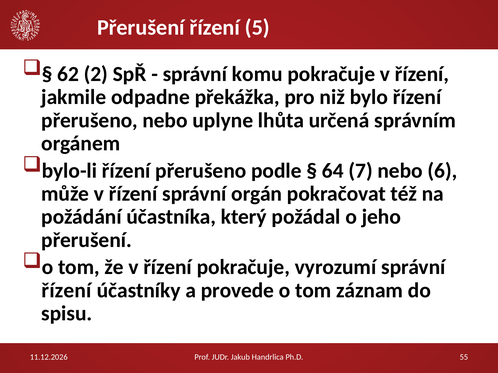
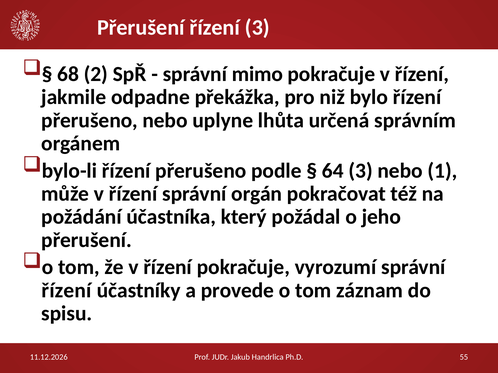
řízení 5: 5 -> 3 (257, 28)
62: 62 -> 68 (68, 74)
komu: komu -> mimo (257, 74)
64 7: 7 -> 3 (361, 171)
6: 6 -> 1 (442, 171)
